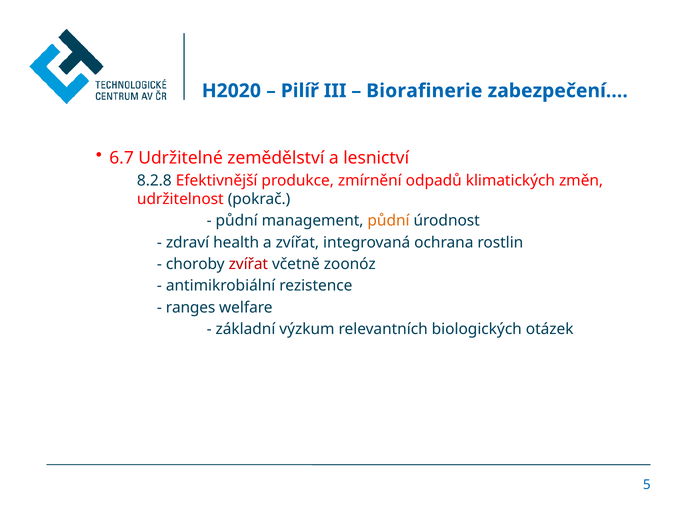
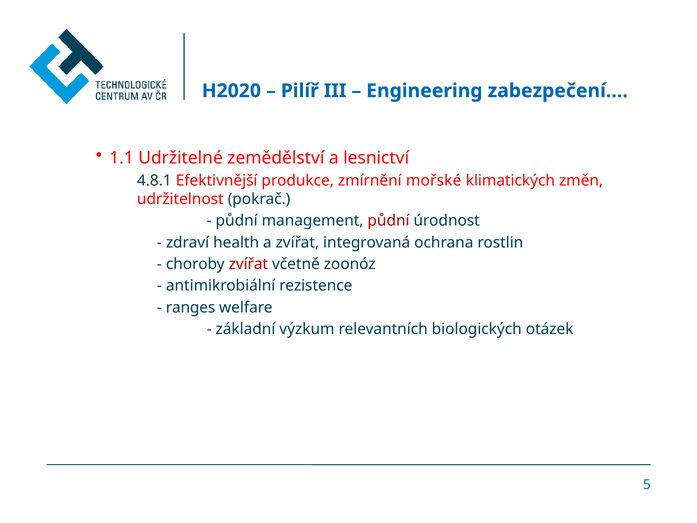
Biorafinerie: Biorafinerie -> Engineering (424, 91)
6.7: 6.7 -> 1.1 (122, 158)
8.2.8: 8.2.8 -> 4.8.1 (154, 180)
odpadů: odpadů -> mořské (434, 180)
půdní colour: orange -> red (389, 221)
